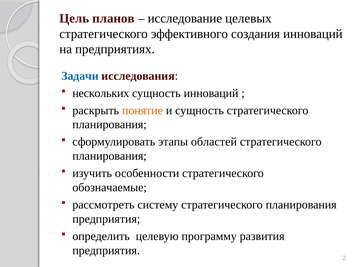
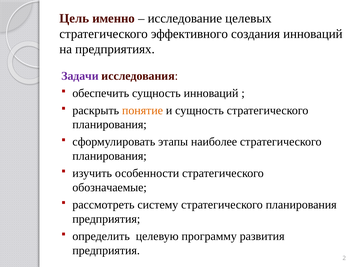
планов: планов -> именно (114, 18)
Задачи colour: blue -> purple (80, 76)
нескольких: нескольких -> обеспечить (101, 93)
областей: областей -> наиболее (214, 142)
